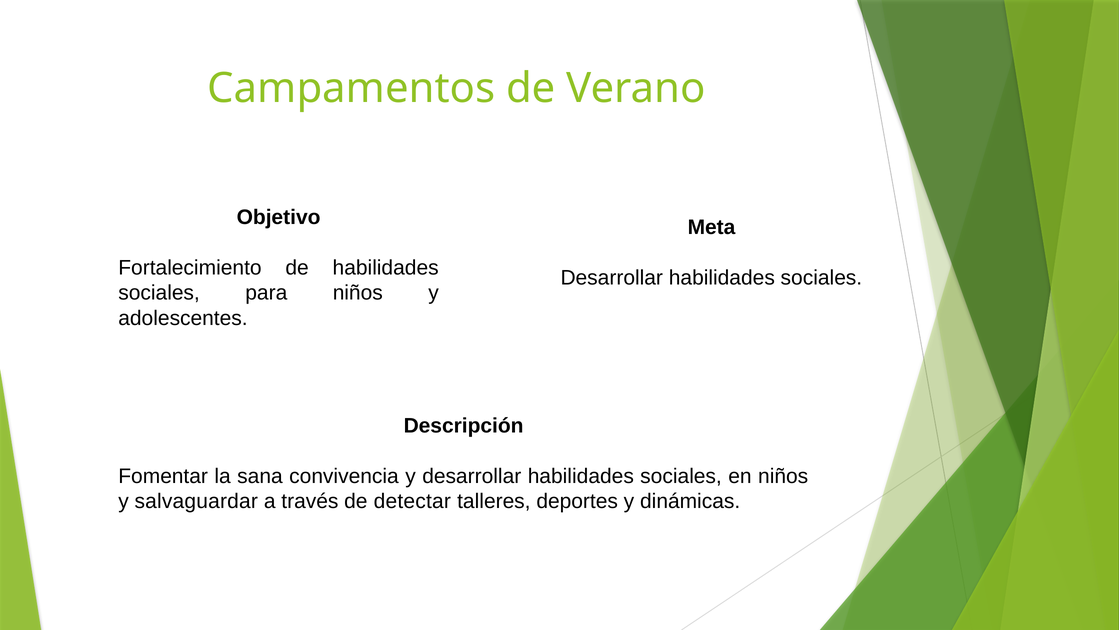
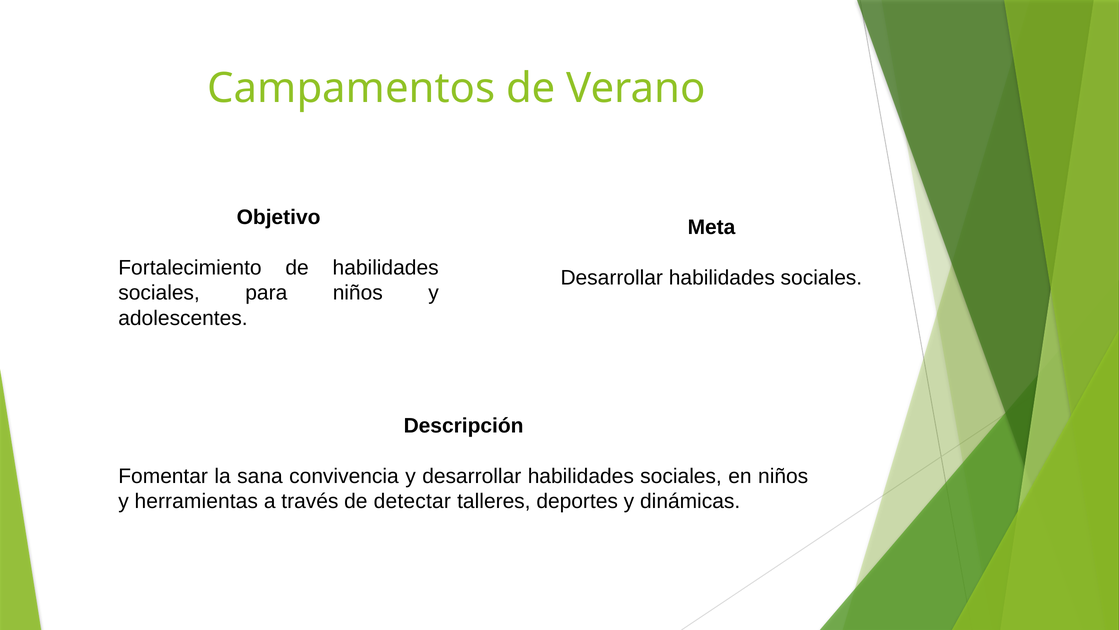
salvaguardar: salvaguardar -> herramientas (196, 501)
